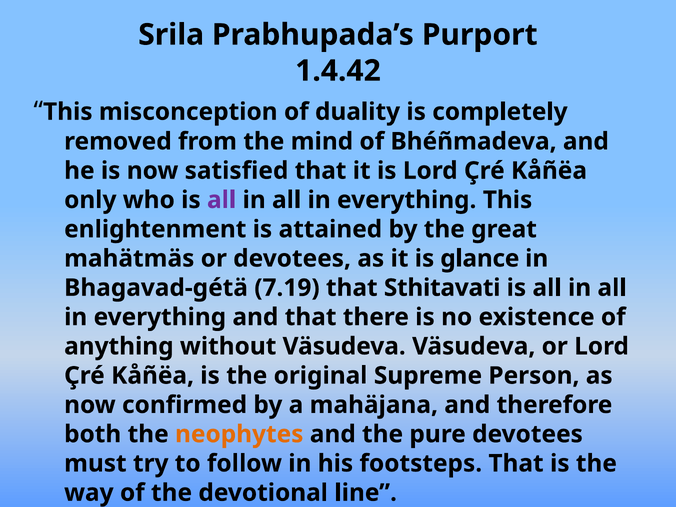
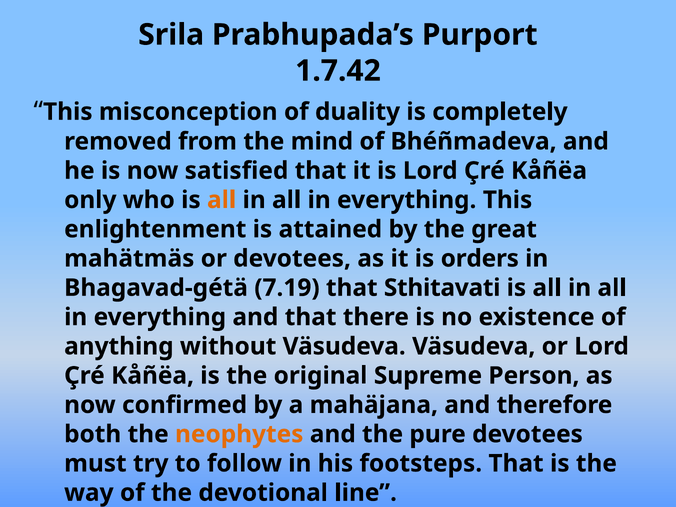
1.4.42: 1.4.42 -> 1.7.42 (338, 71)
all colour: purple -> orange (222, 200)
glance: glance -> orders (480, 259)
